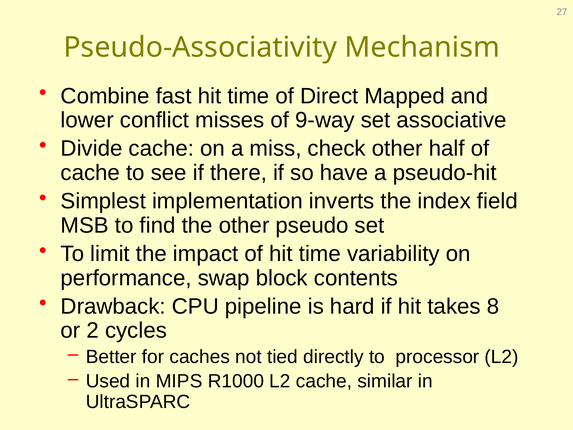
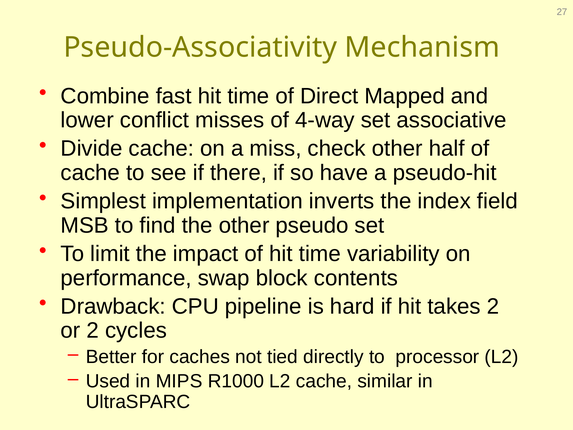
9-way: 9-way -> 4-way (325, 120)
takes 8: 8 -> 2 (493, 306)
